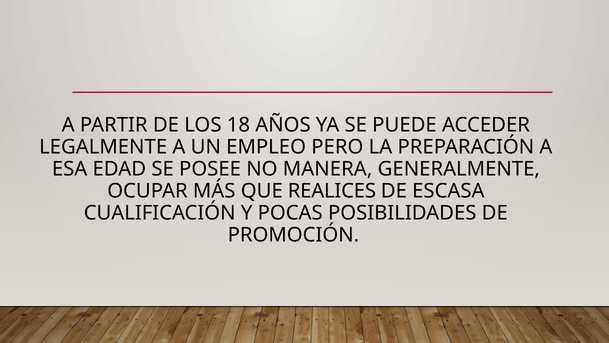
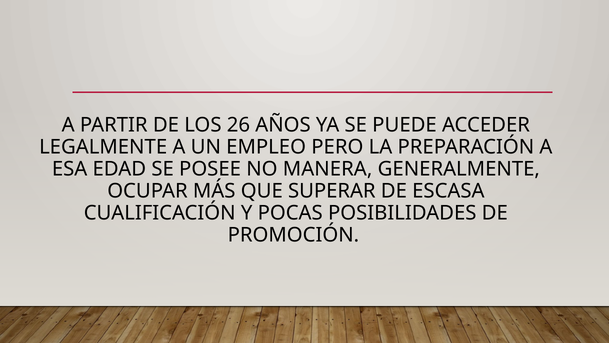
18: 18 -> 26 (238, 125)
REALICES: REALICES -> SUPERAR (332, 191)
